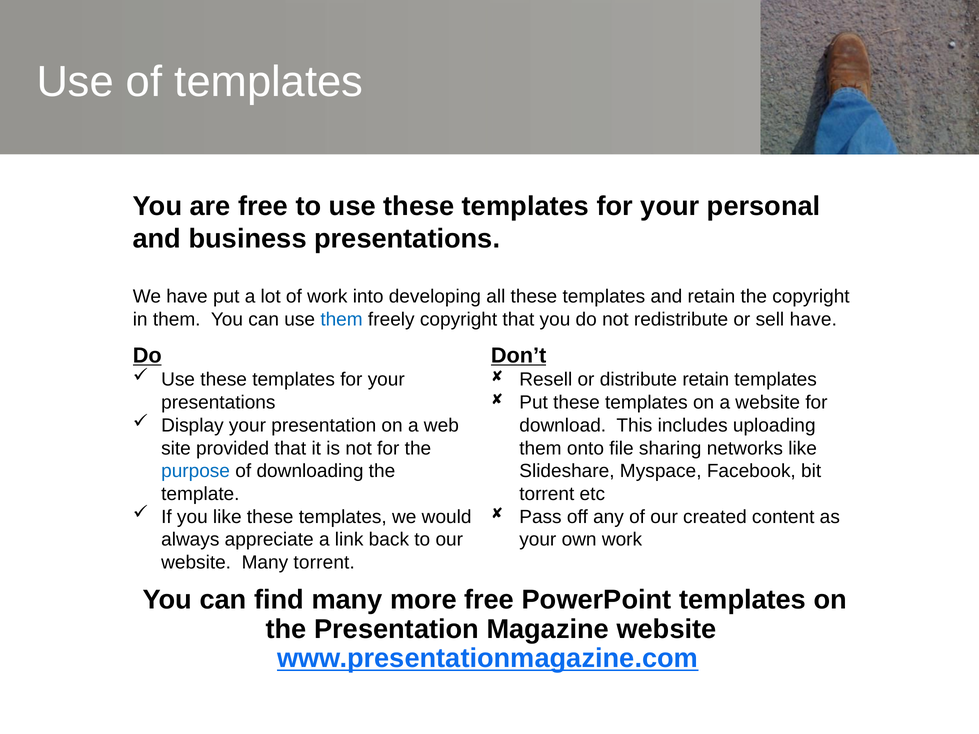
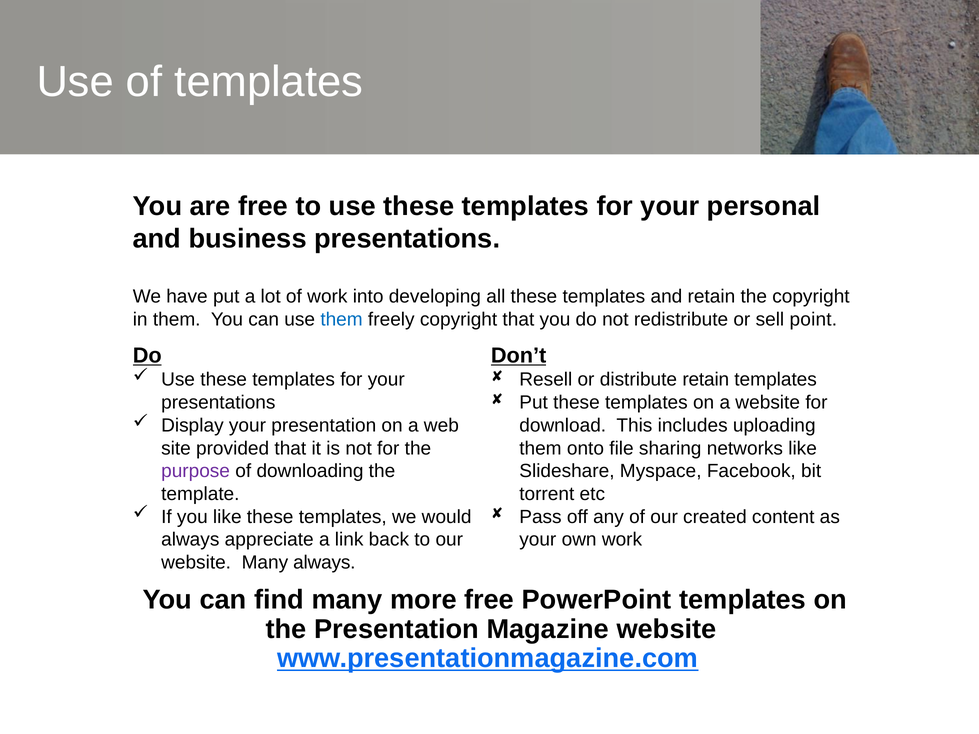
sell have: have -> point (813, 320)
purpose colour: blue -> purple (196, 471)
Many torrent: torrent -> always (324, 563)
